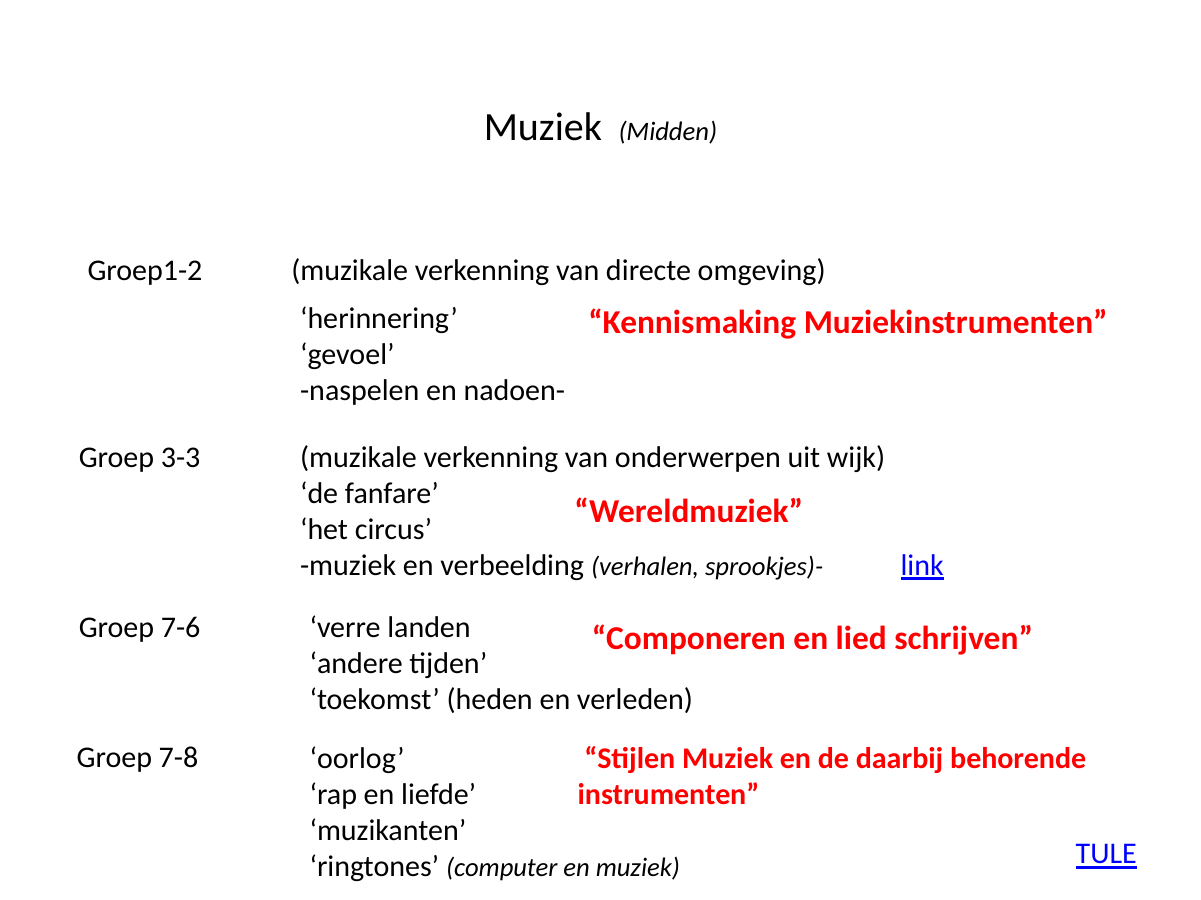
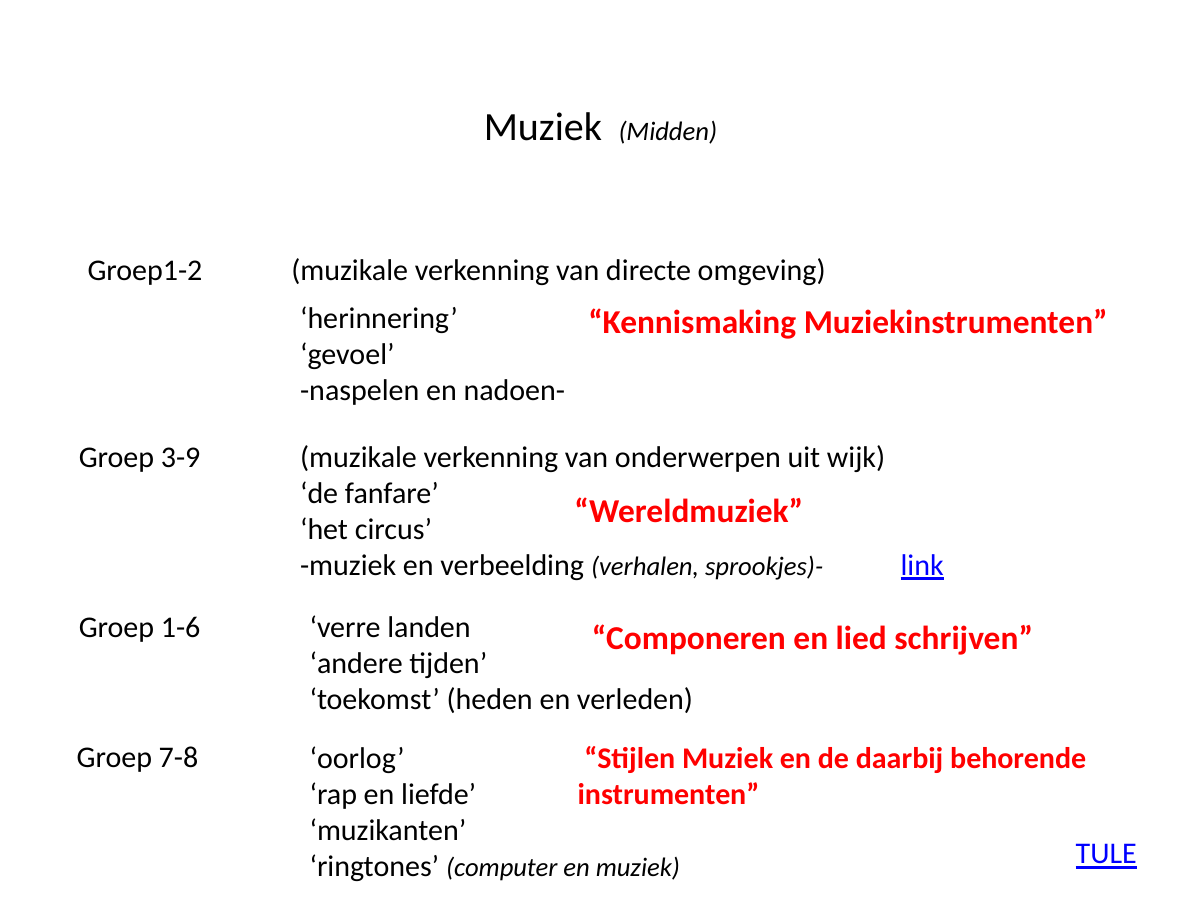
3-3: 3-3 -> 3-9 (181, 458)
7-6: 7-6 -> 1-6 (181, 628)
